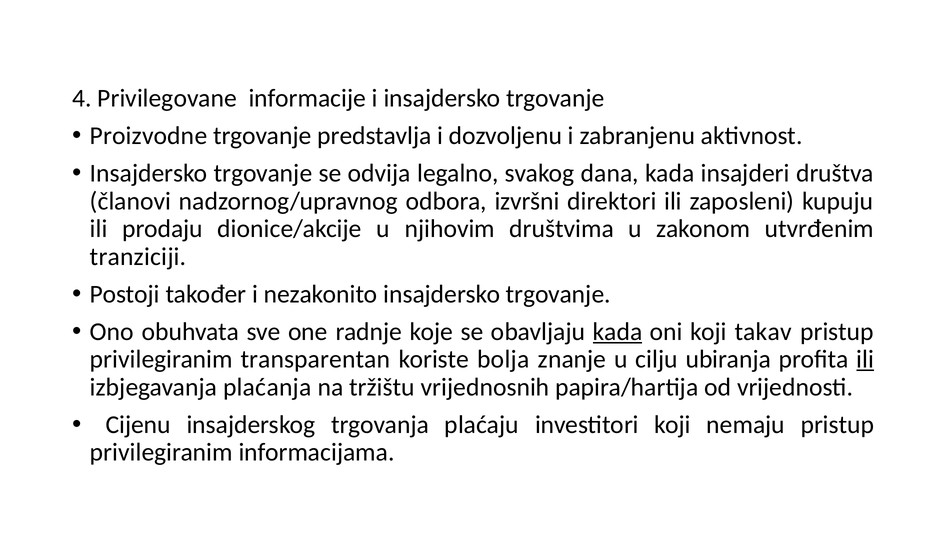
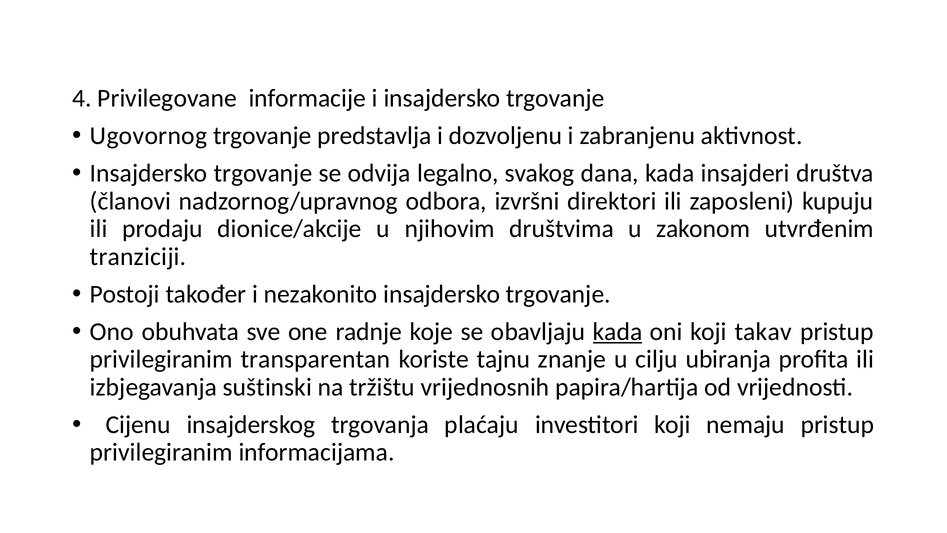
Proizvodne: Proizvodne -> Ugovornog (149, 136)
bolja: bolja -> tajnu (503, 359)
ili underline: present -> none (865, 359)
plaćanja: plaćanja -> suštinski (267, 387)
